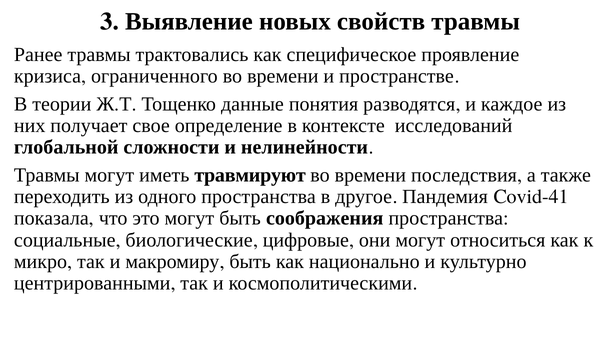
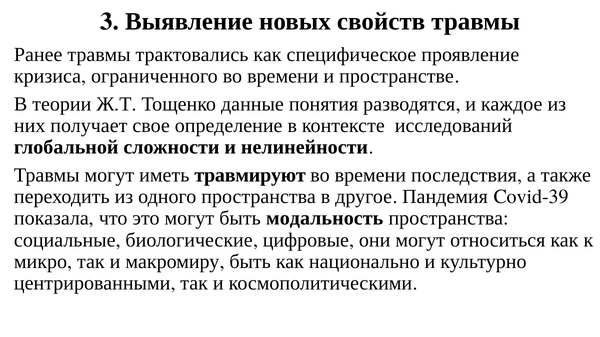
Covid-41: Covid-41 -> Covid-39 (531, 197)
соображения: соображения -> модальность (325, 219)
